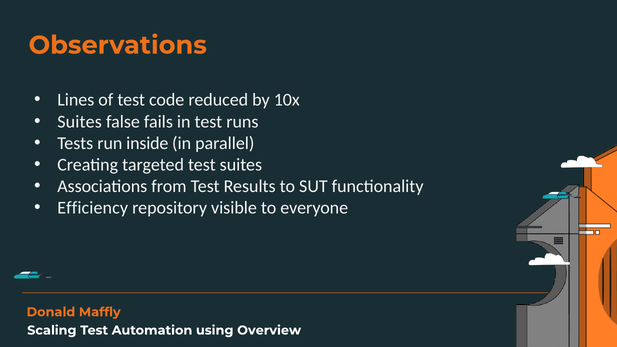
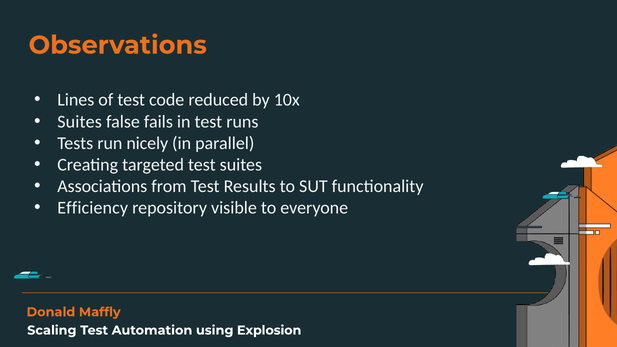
inside: inside -> nicely (147, 143)
Overview: Overview -> Explosion (269, 330)
